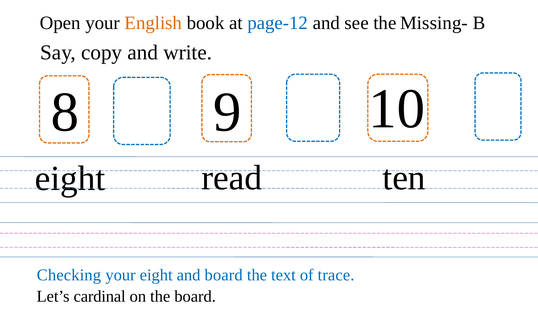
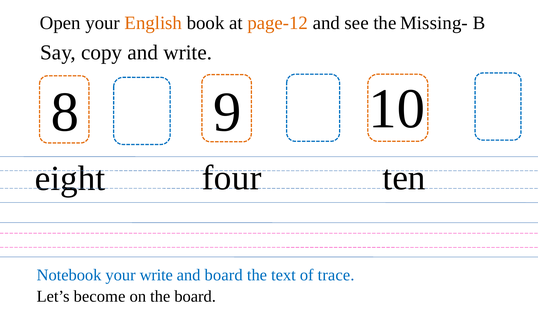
page-12 colour: blue -> orange (278, 23)
read: read -> four (232, 178)
Checking: Checking -> Notebook (69, 275)
your eight: eight -> write (156, 275)
cardinal: cardinal -> become (99, 296)
